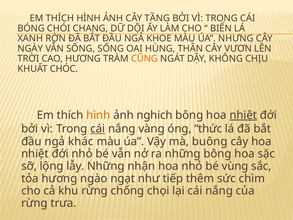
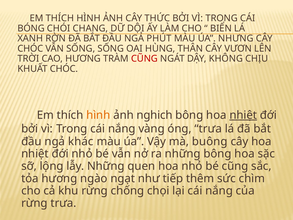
TẦNG: TẦNG -> THỨC (157, 18)
KHOE: KHOE -> PHÚT (159, 38)
NGÀY: NGÀY -> CHÓC (30, 49)
CŨNG colour: orange -> red (144, 59)
cái underline: present -> none (98, 129)
óng thức: thức -> trưa (208, 129)
nhận: nhận -> quen (141, 166)
bé vùng: vùng -> cũng (235, 166)
